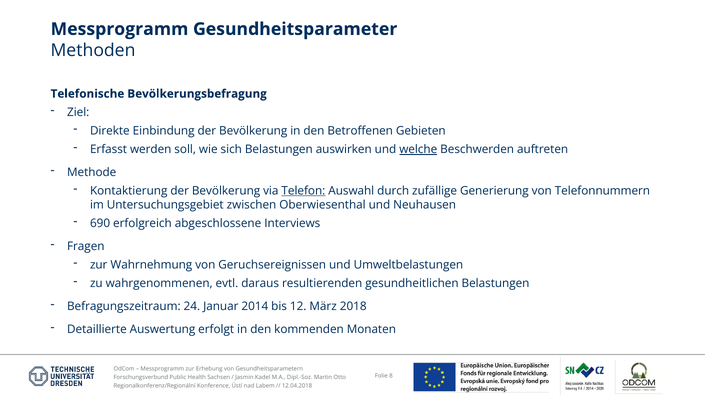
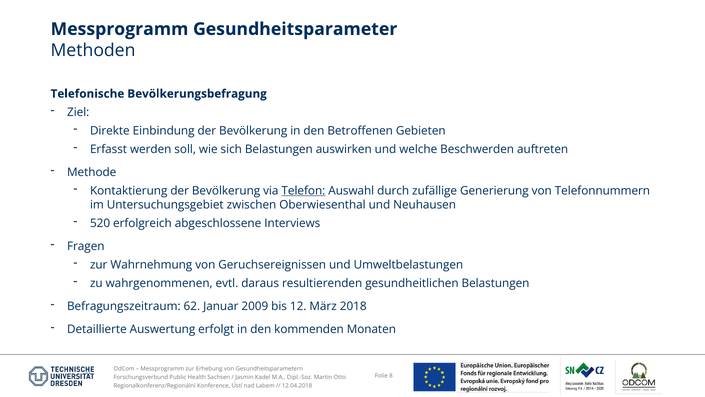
welche underline: present -> none (418, 149)
690: 690 -> 520 (100, 223)
24: 24 -> 62 (192, 306)
2014: 2014 -> 2009 (255, 306)
